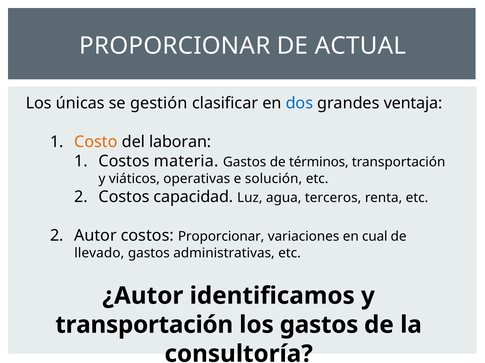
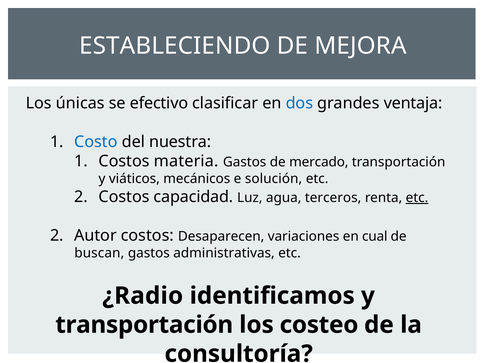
PROPORCIONAR: PROPORCIONAR -> ESTABLECIENDO (175, 46)
ACTUAL: ACTUAL -> MEJORA (360, 46)
gestión: gestión -> efectivo (159, 103)
Costo colour: orange -> blue (96, 142)
laboran: laboran -> nuestra (180, 142)
términos: términos -> mercado (319, 162)
operativas: operativas -> mecánicos (197, 179)
etc underline: none -> present (417, 198)
costos Proporcionar: Proporcionar -> Desaparecen (221, 237)
llevado: llevado -> buscan (99, 254)
¿Autor: ¿Autor -> ¿Radio (143, 296)
los gastos: gastos -> costeo (319, 325)
